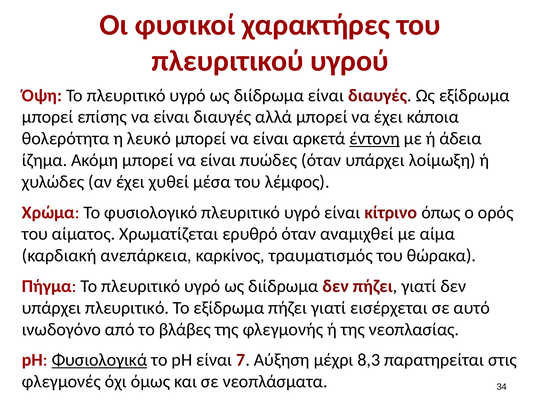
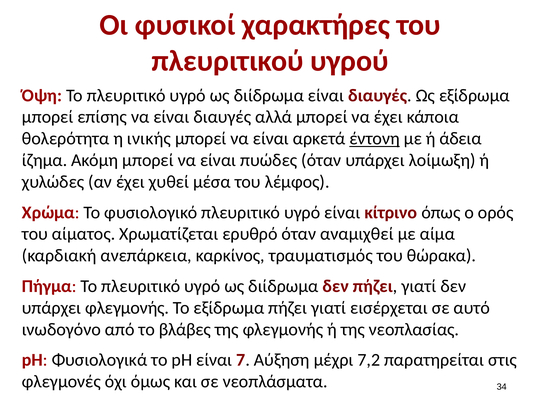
λευκό: λευκό -> ινικής (149, 138)
υπάρχει πλευριτικό: πλευριτικό -> φλεγμονής (127, 307)
Φυσιολογικά underline: present -> none (99, 359)
8,3: 8,3 -> 7,2 (369, 359)
